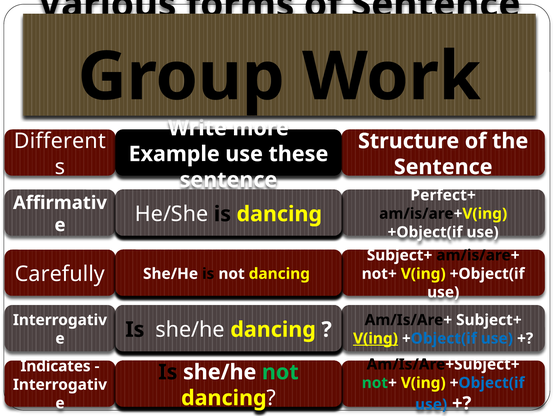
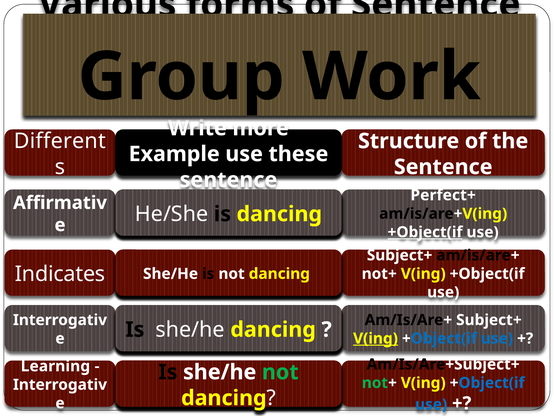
+Object(if underline: none -> present (425, 232)
Carefully: Carefully -> Indicates (60, 274)
Indicates: Indicates -> Learning (55, 366)
